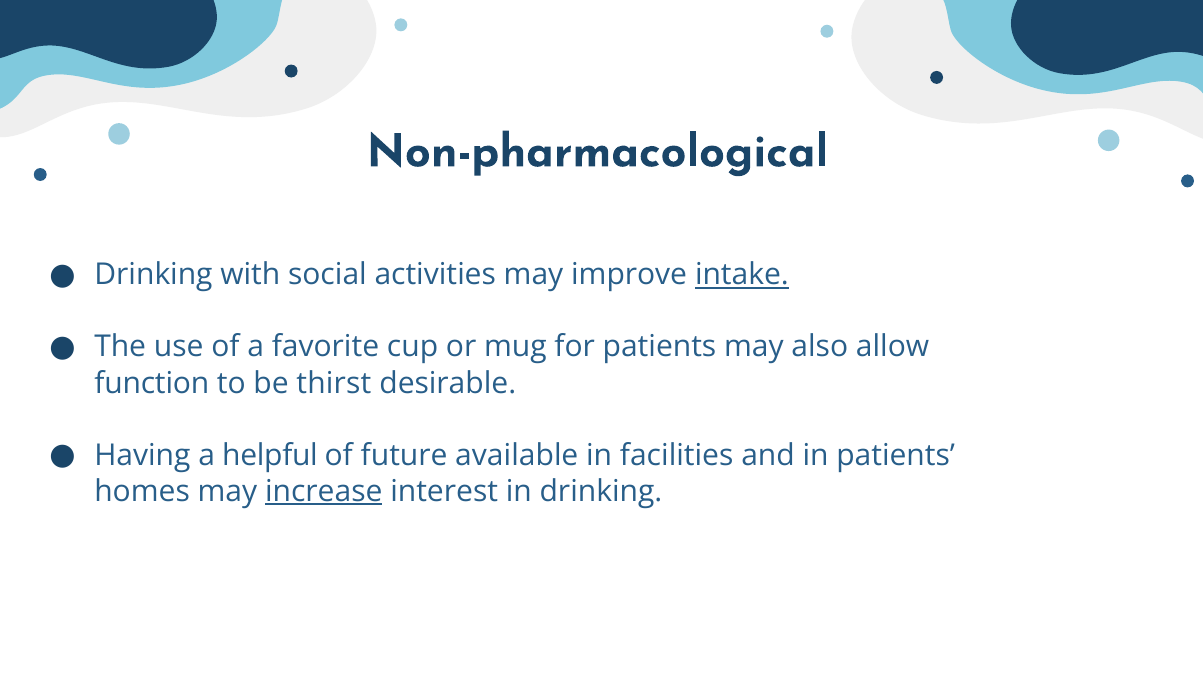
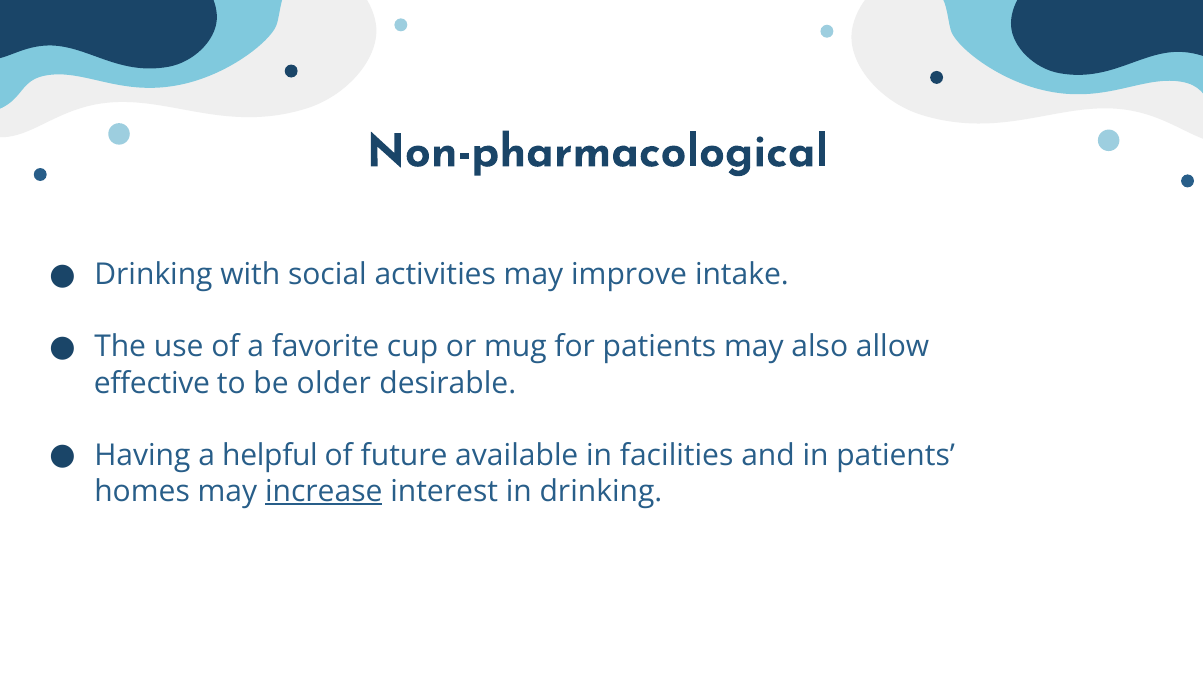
intake underline: present -> none (742, 275)
function: function -> effective (152, 383)
thirst: thirst -> older (334, 383)
